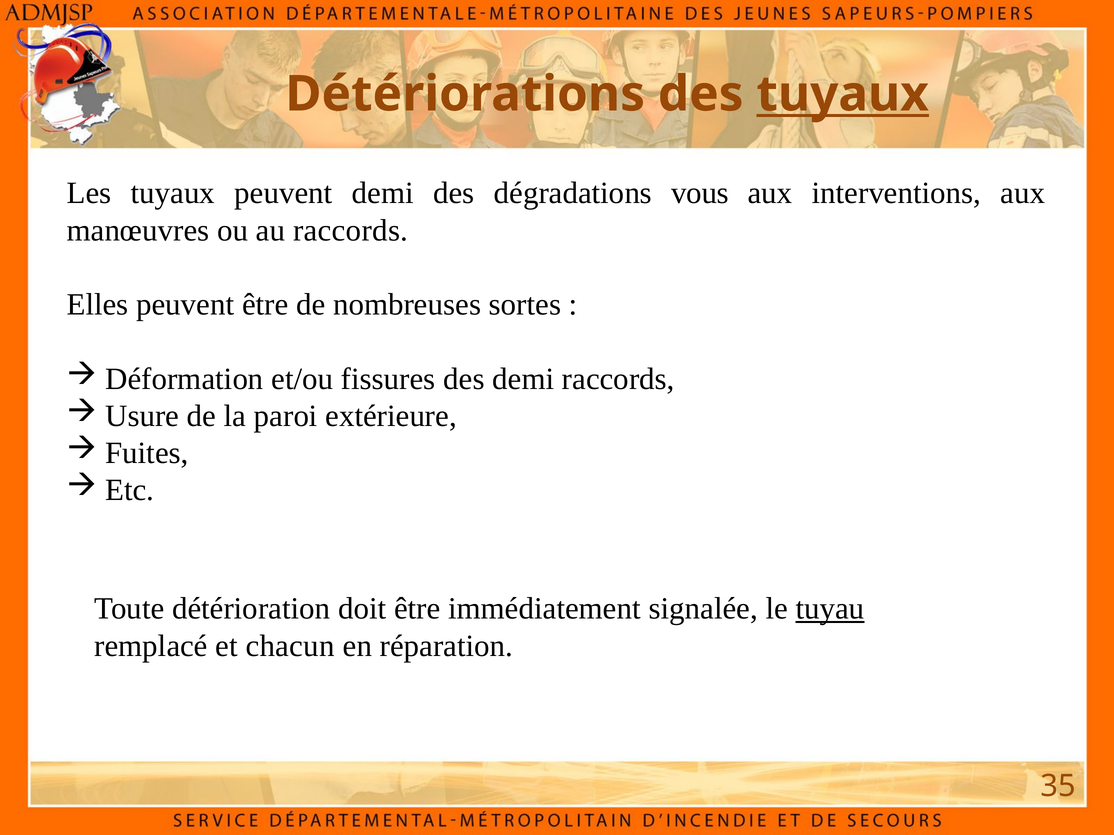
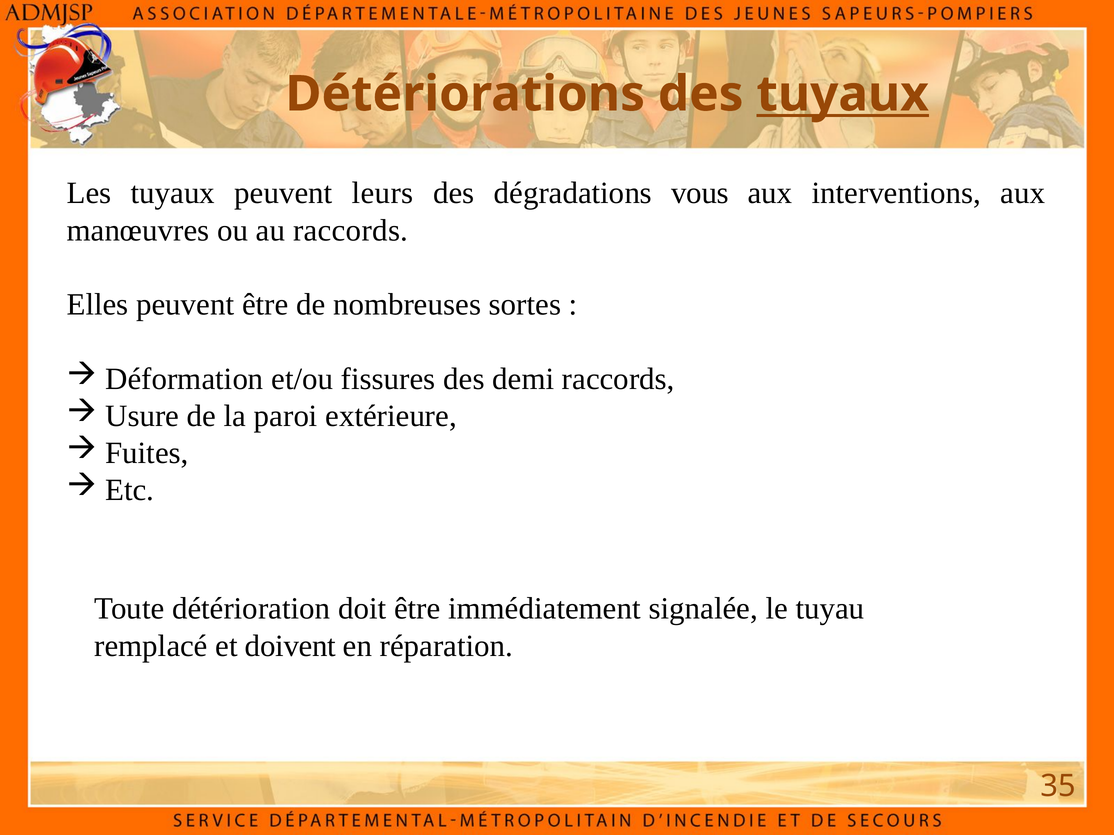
peuvent demi: demi -> leurs (383, 193)
tuyau underline: present -> none (830, 609)
chacun: chacun -> doivent (290, 646)
